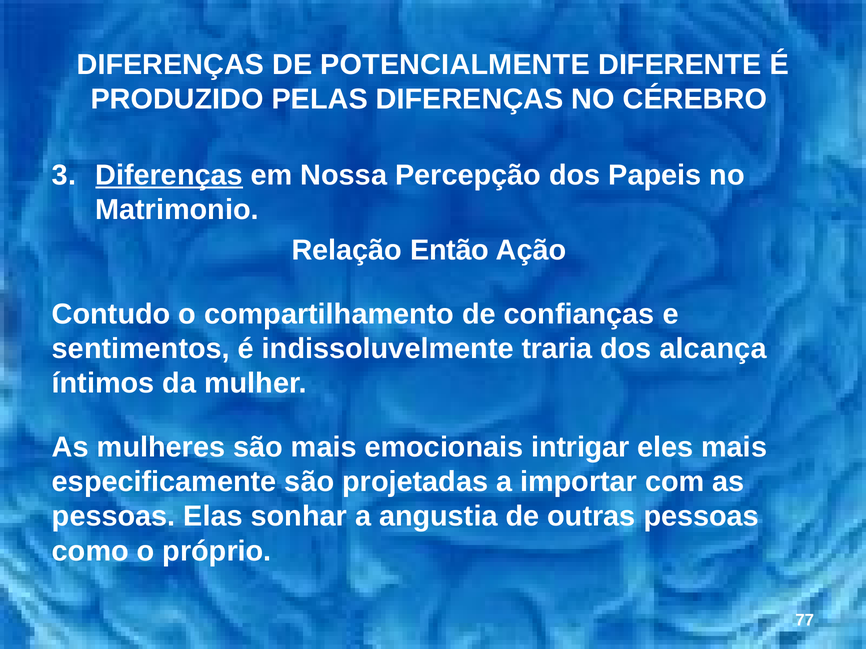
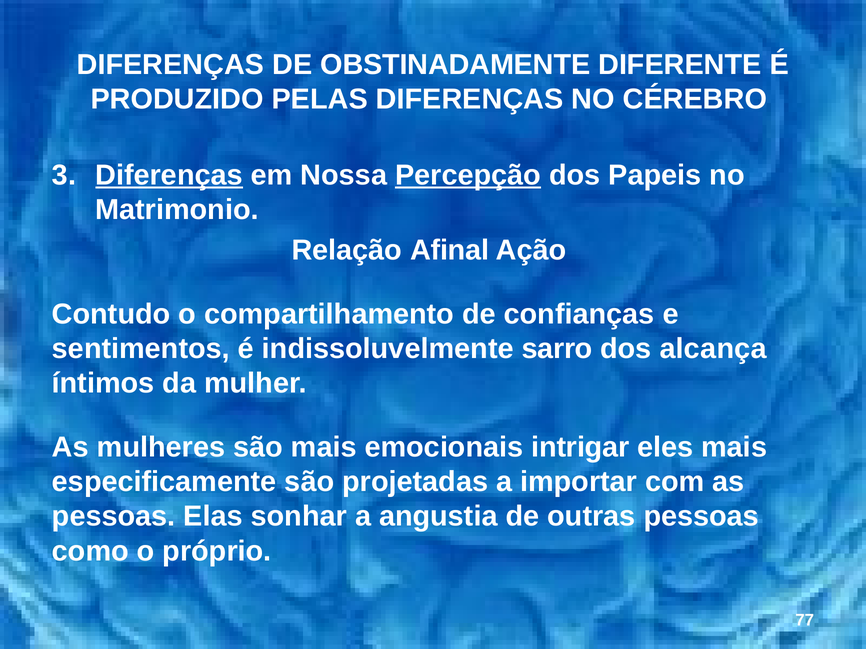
POTENCIALMENTE: POTENCIALMENTE -> OBSTINADAMENTE (455, 65)
Percepção underline: none -> present (468, 175)
Então: Então -> Afinal (450, 250)
traria: traria -> sarro (557, 349)
